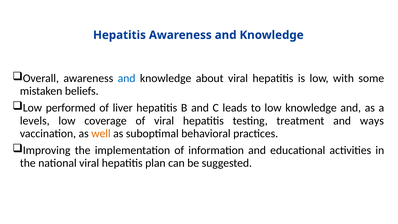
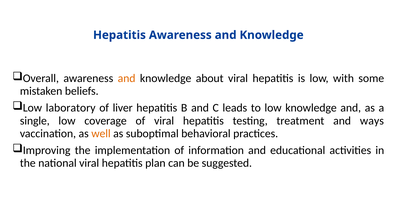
and colour: blue -> orange (127, 78)
performed: performed -> laboratory (71, 108)
levels: levels -> single (35, 121)
